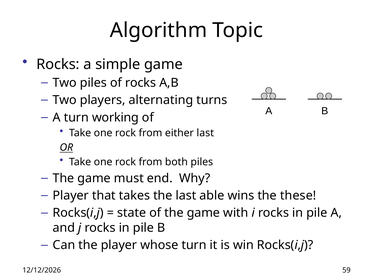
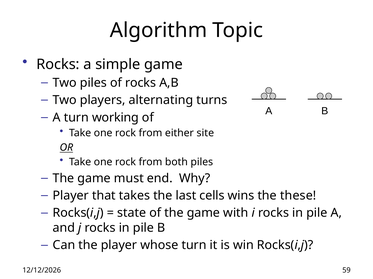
either last: last -> site (205, 133)
able: able -> cells (212, 196)
